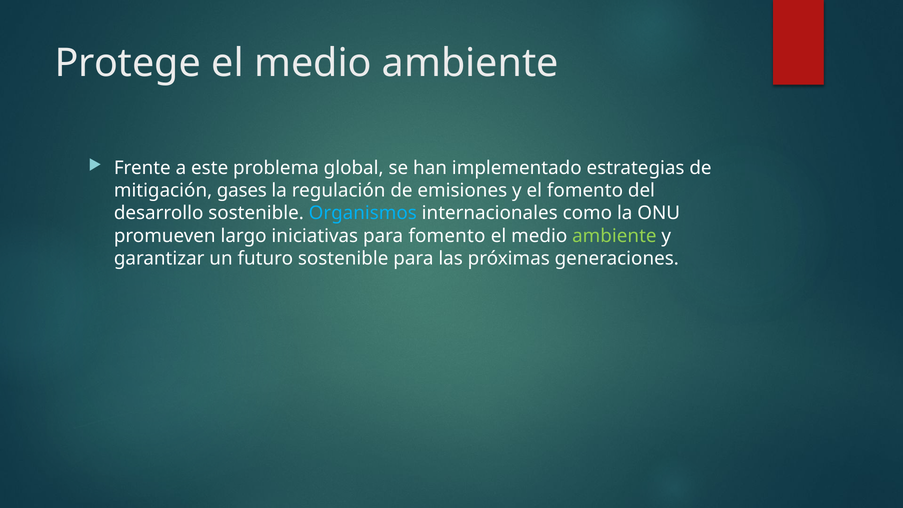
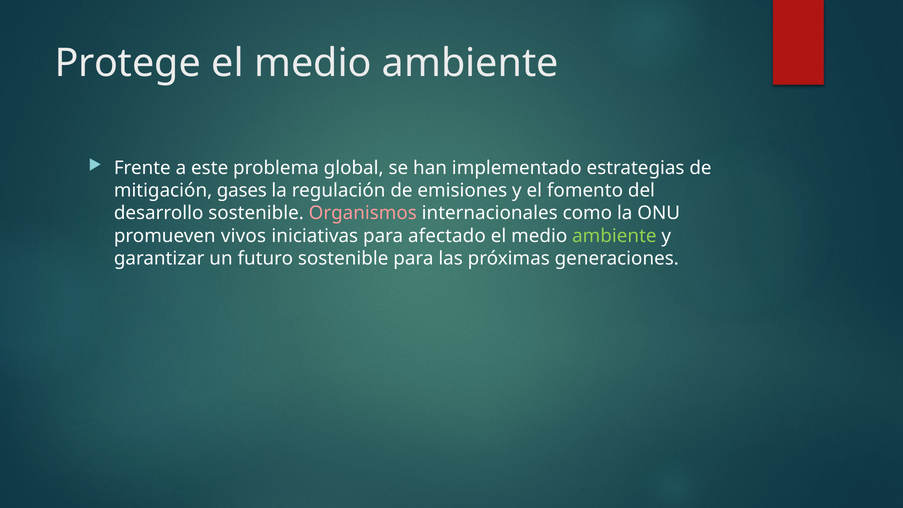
Organismos colour: light blue -> pink (363, 213)
largo: largo -> vivos (243, 236)
para fomento: fomento -> afectado (447, 236)
